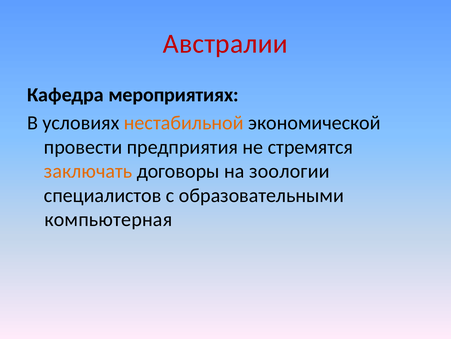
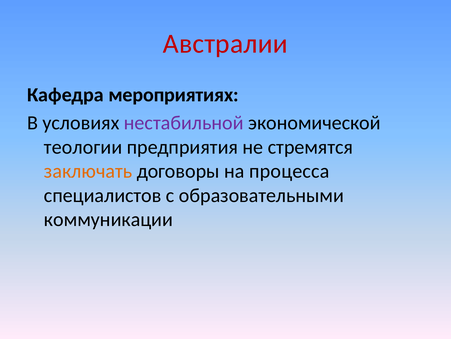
нестабильной colour: orange -> purple (184, 123)
провести: провести -> теологии (83, 147)
зоологии: зоологии -> процесса (289, 171)
компьютерная: компьютерная -> коммуникации (108, 219)
